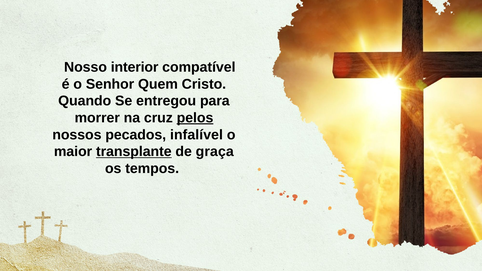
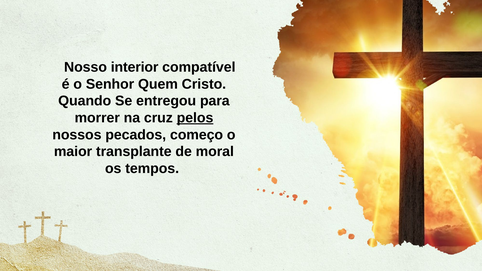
infalível: infalível -> começo (197, 135)
transplante underline: present -> none (134, 152)
graça: graça -> moral (215, 152)
